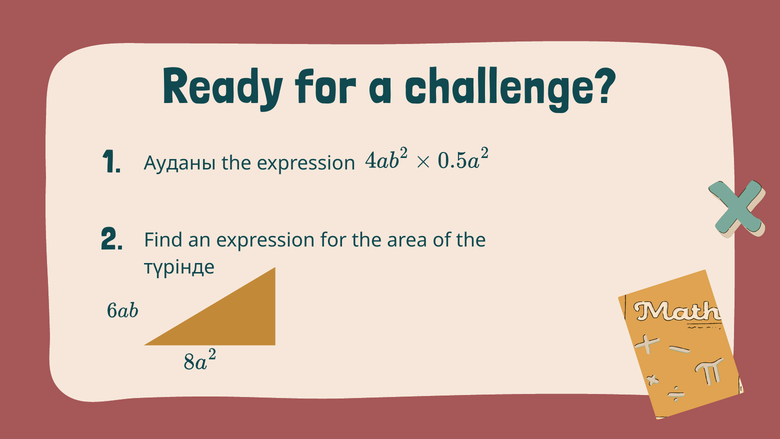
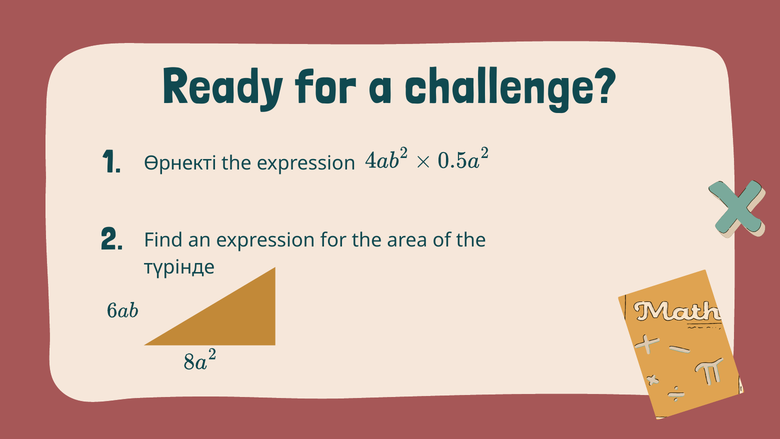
Ауданы: Ауданы -> Өрнекті (180, 163)
